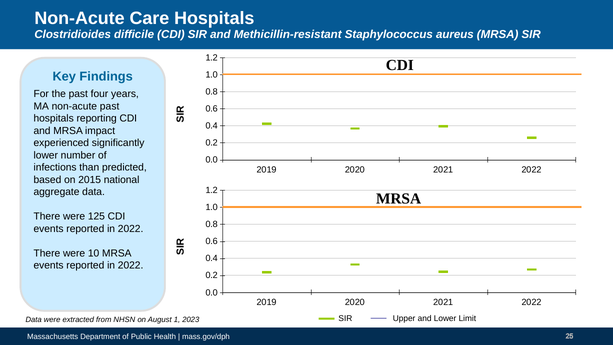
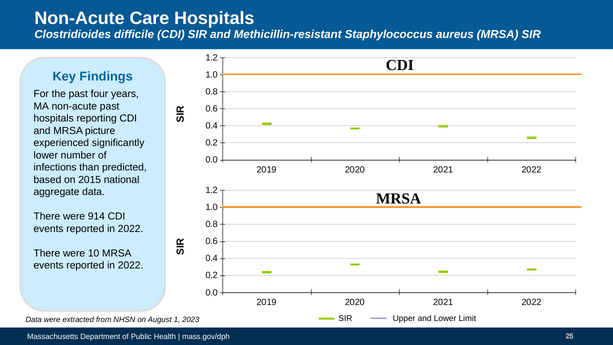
impact: impact -> picture (100, 131)
125: 125 -> 914 (96, 216)
